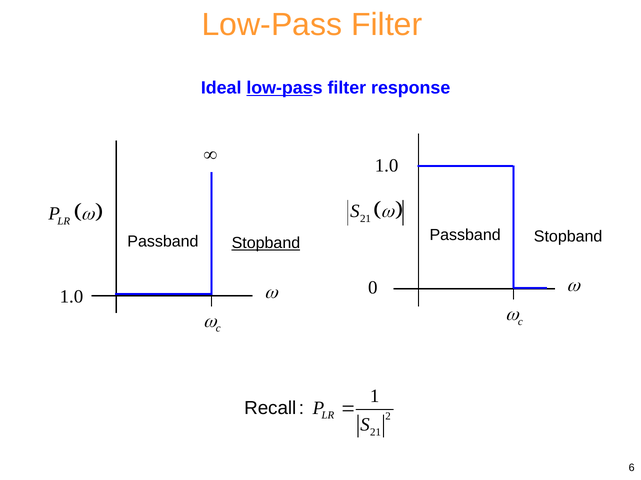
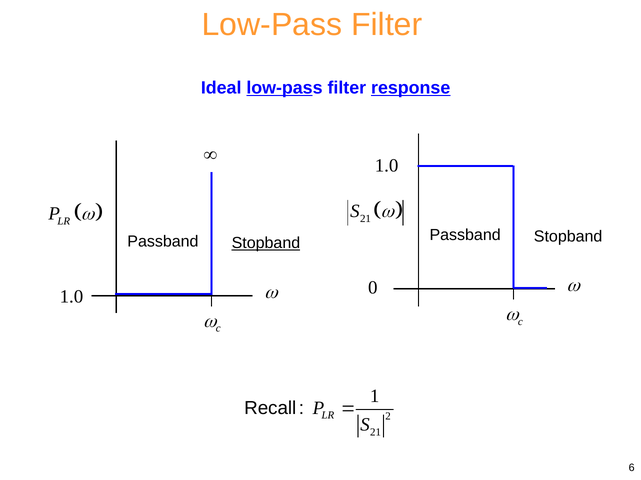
response underline: none -> present (411, 88)
